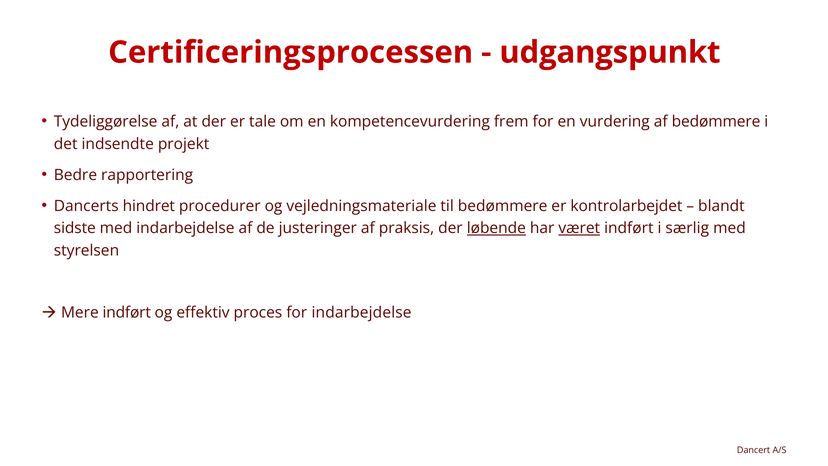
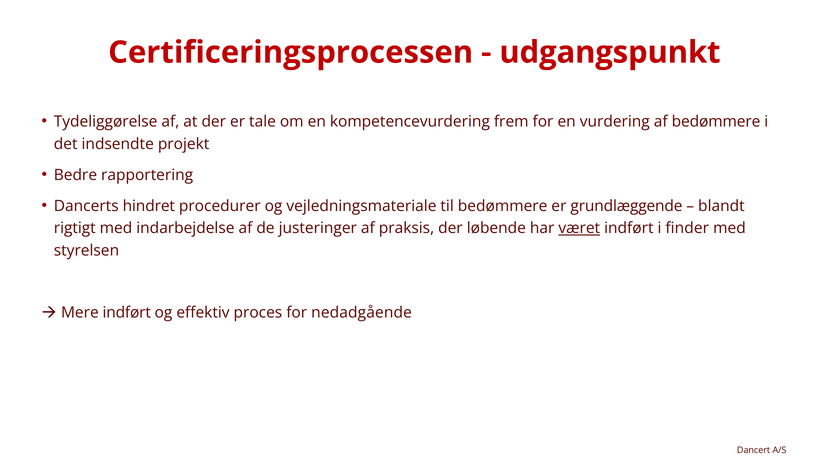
kontrolarbejdet: kontrolarbejdet -> grundlæggende (627, 206)
sidste: sidste -> rigtigt (75, 228)
løbende underline: present -> none (496, 228)
særlig: særlig -> finder (687, 228)
for indarbejdelse: indarbejdelse -> nedadgående (362, 313)
